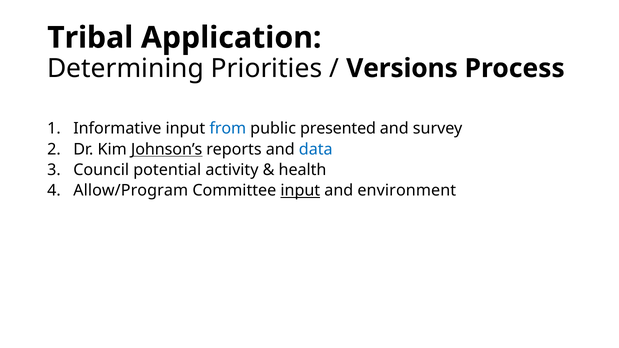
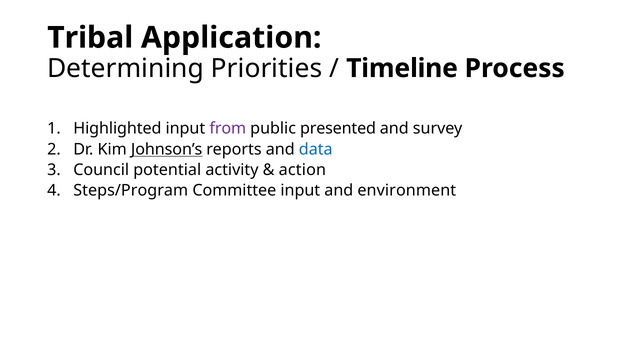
Versions: Versions -> Timeline (402, 68)
Informative: Informative -> Highlighted (117, 129)
from colour: blue -> purple (228, 129)
health: health -> action (302, 170)
Allow/Program: Allow/Program -> Steps/Program (131, 191)
input underline: present -> none (300, 191)
